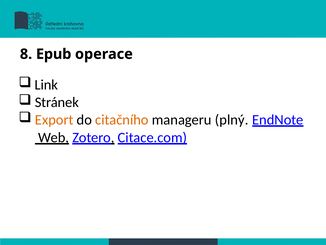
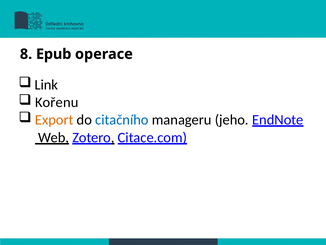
Stránek: Stránek -> Kořenu (57, 102)
citačního colour: orange -> blue (122, 120)
plný: plný -> jeho (232, 120)
